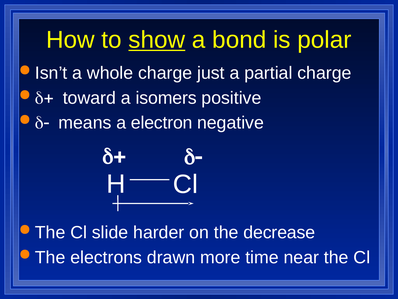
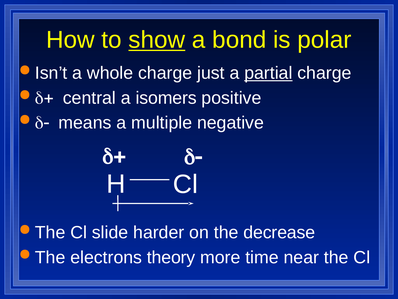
partial underline: none -> present (268, 73)
toward: toward -> central (89, 98)
electron: electron -> multiple (162, 123)
drawn: drawn -> theory (171, 257)
